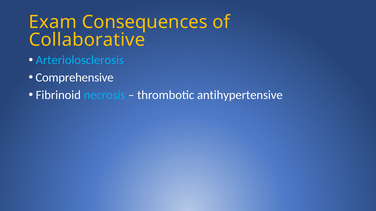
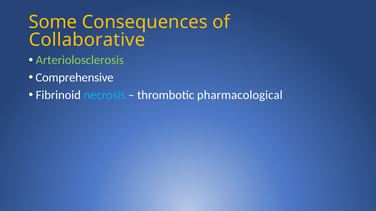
Exam: Exam -> Some (53, 22)
Arteriolosclerosis colour: light blue -> light green (80, 60)
antihypertensive: antihypertensive -> pharmacological (240, 95)
